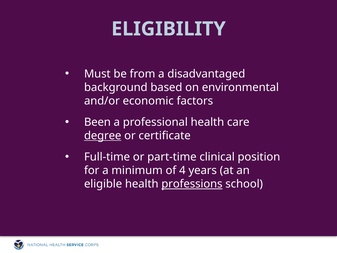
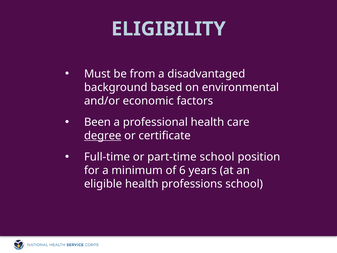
part-time clinical: clinical -> school (217, 157)
4: 4 -> 6 (182, 170)
professions underline: present -> none (192, 184)
